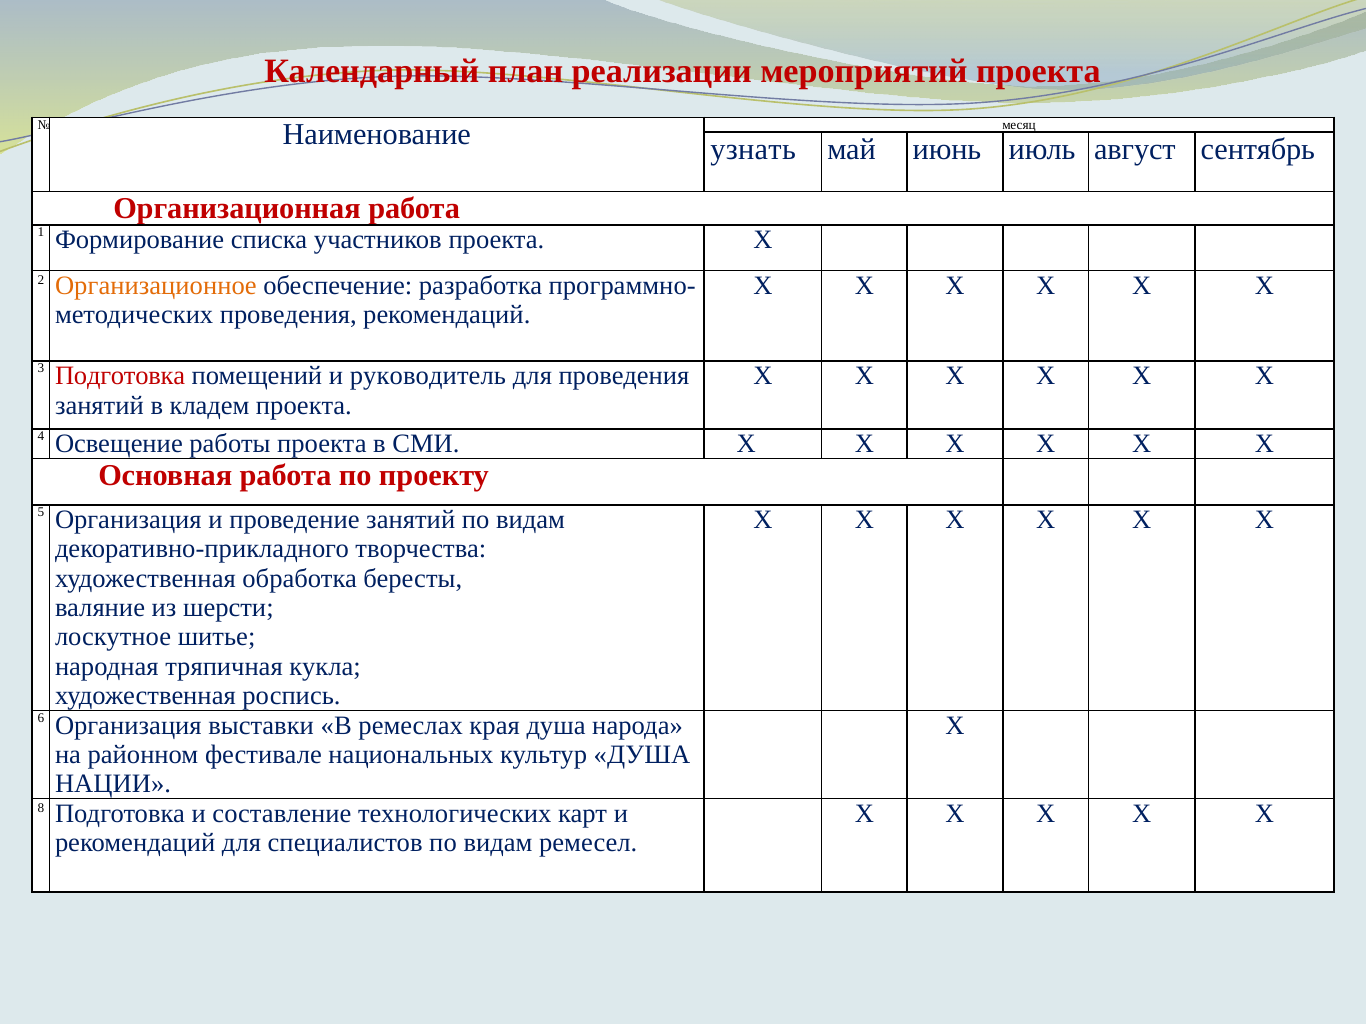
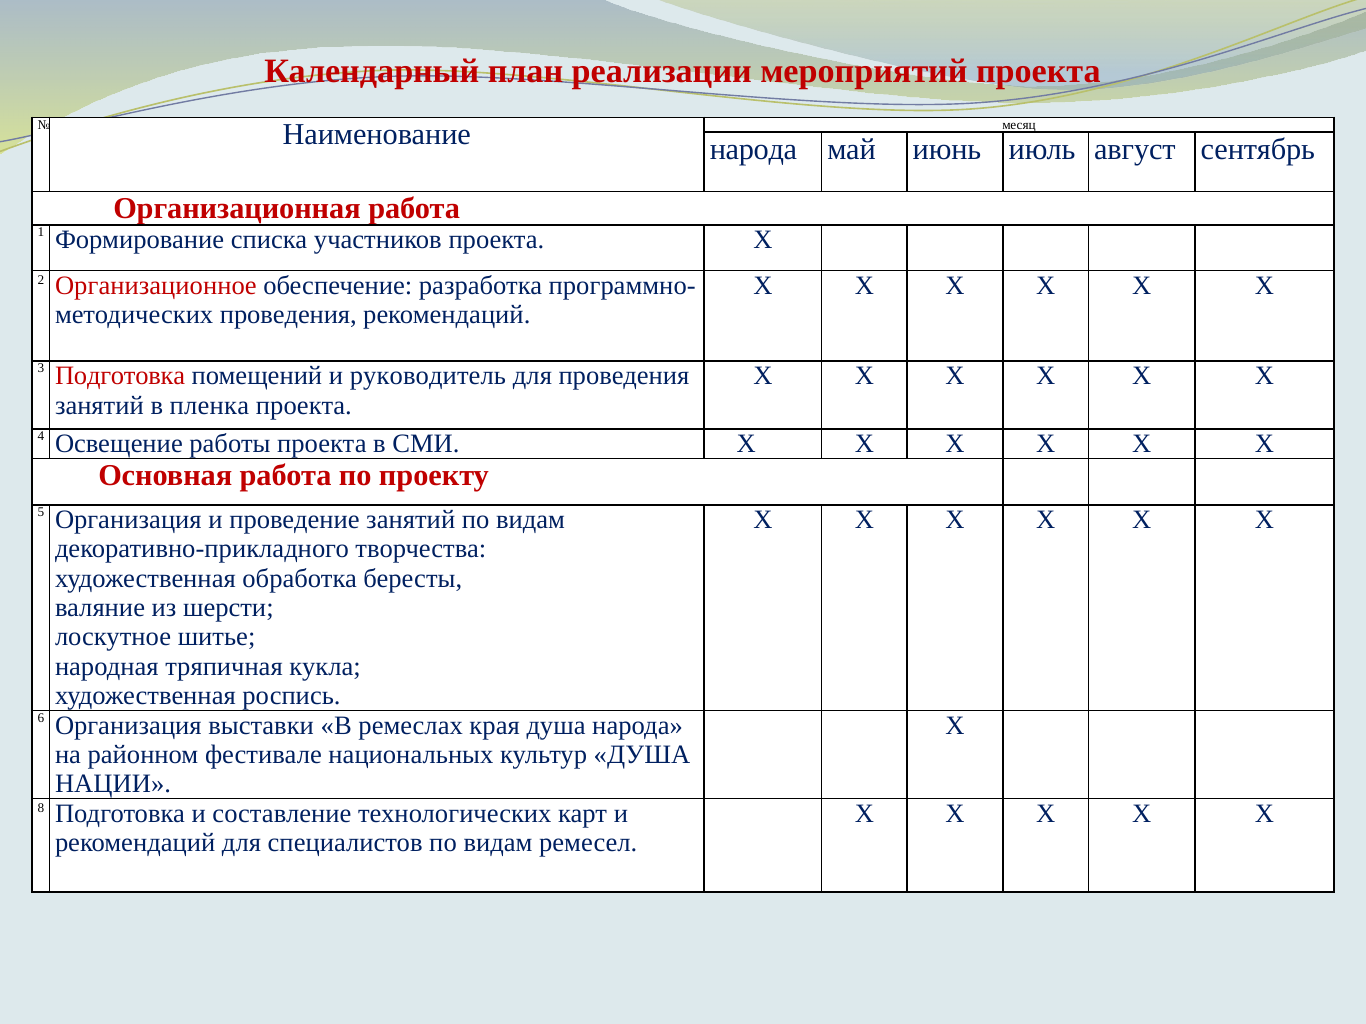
узнать: узнать -> народа (753, 149)
Организационное colour: orange -> red (156, 285)
кладем: кладем -> пленка (209, 405)
